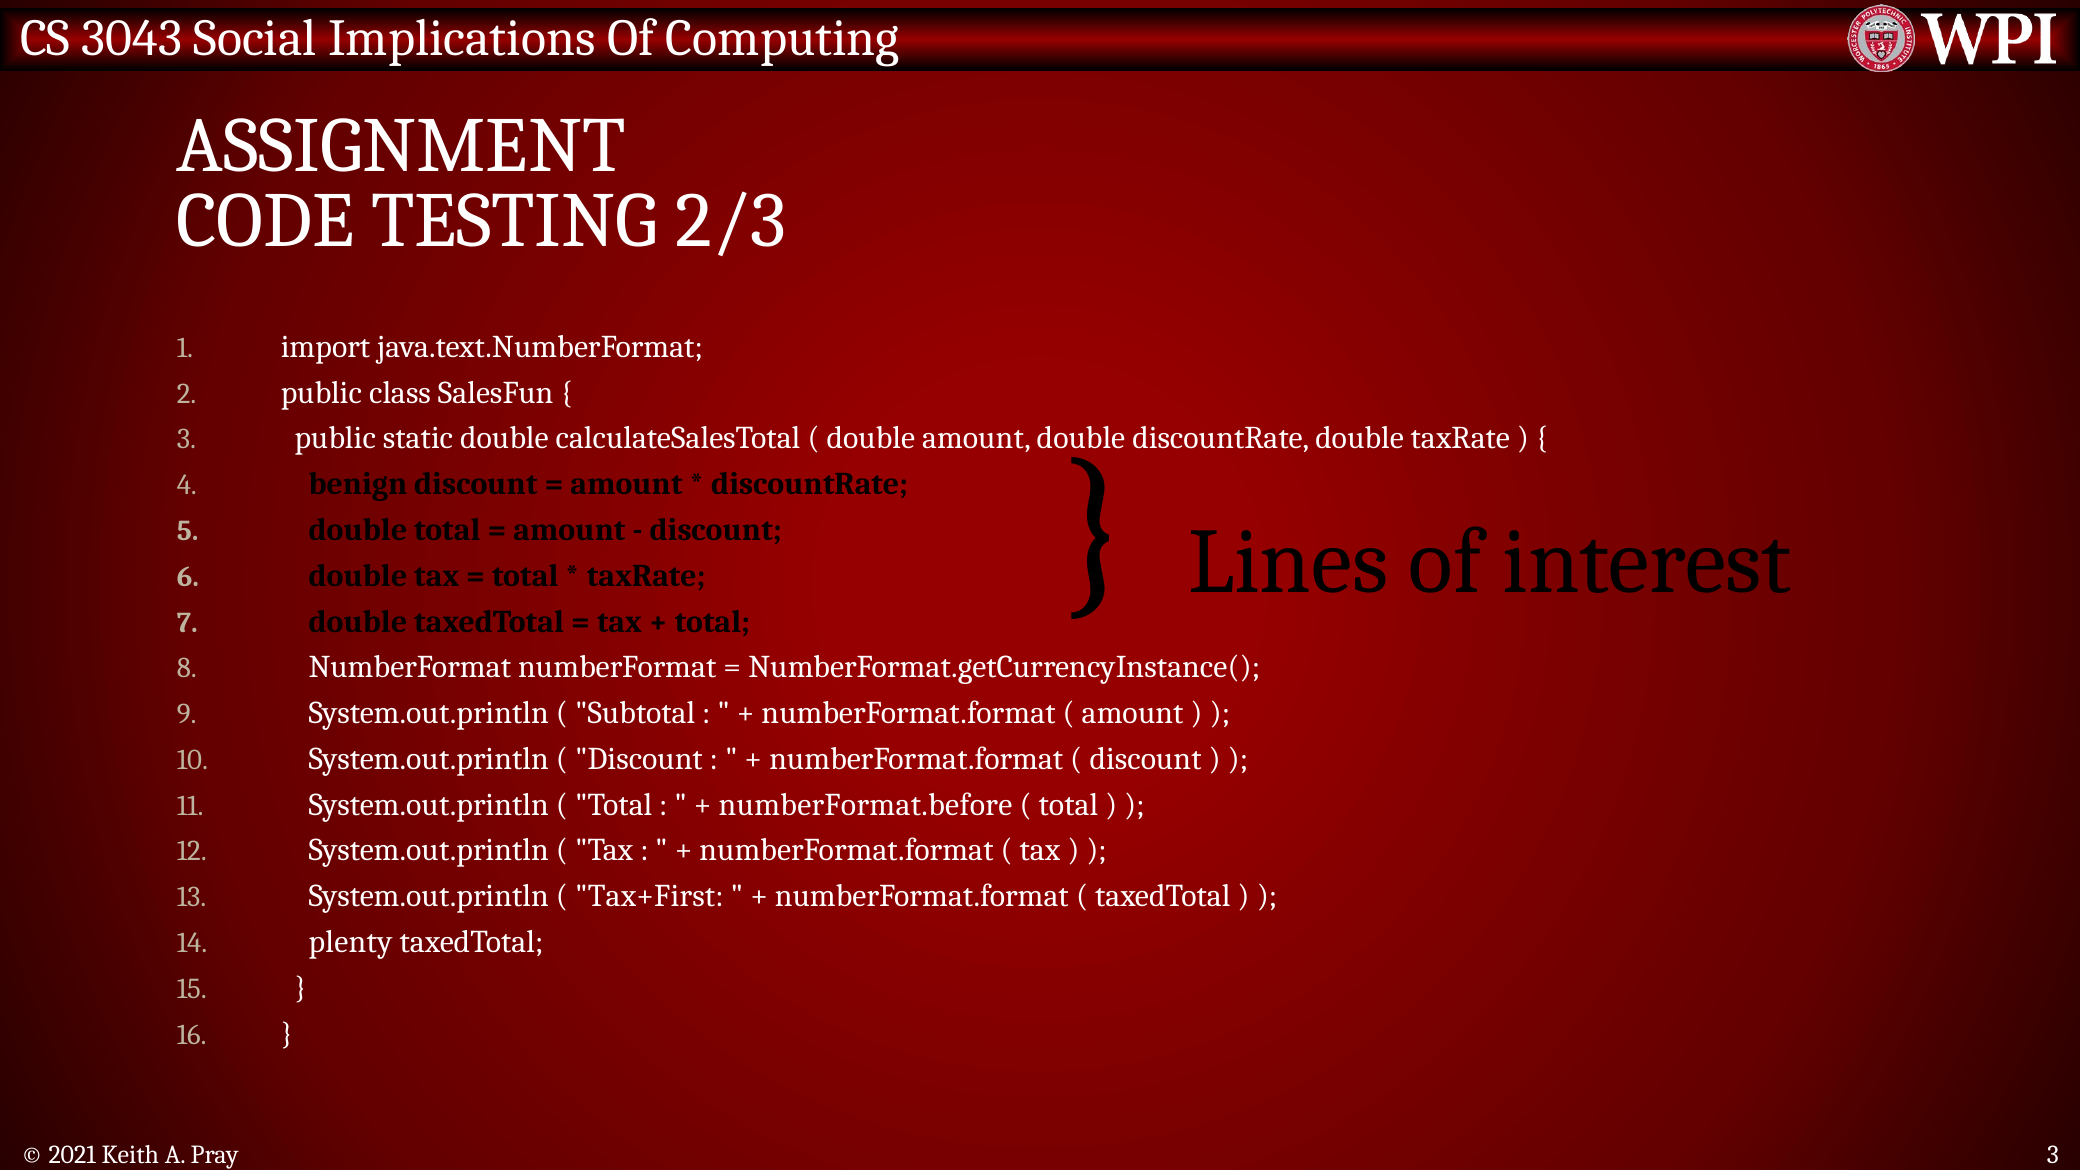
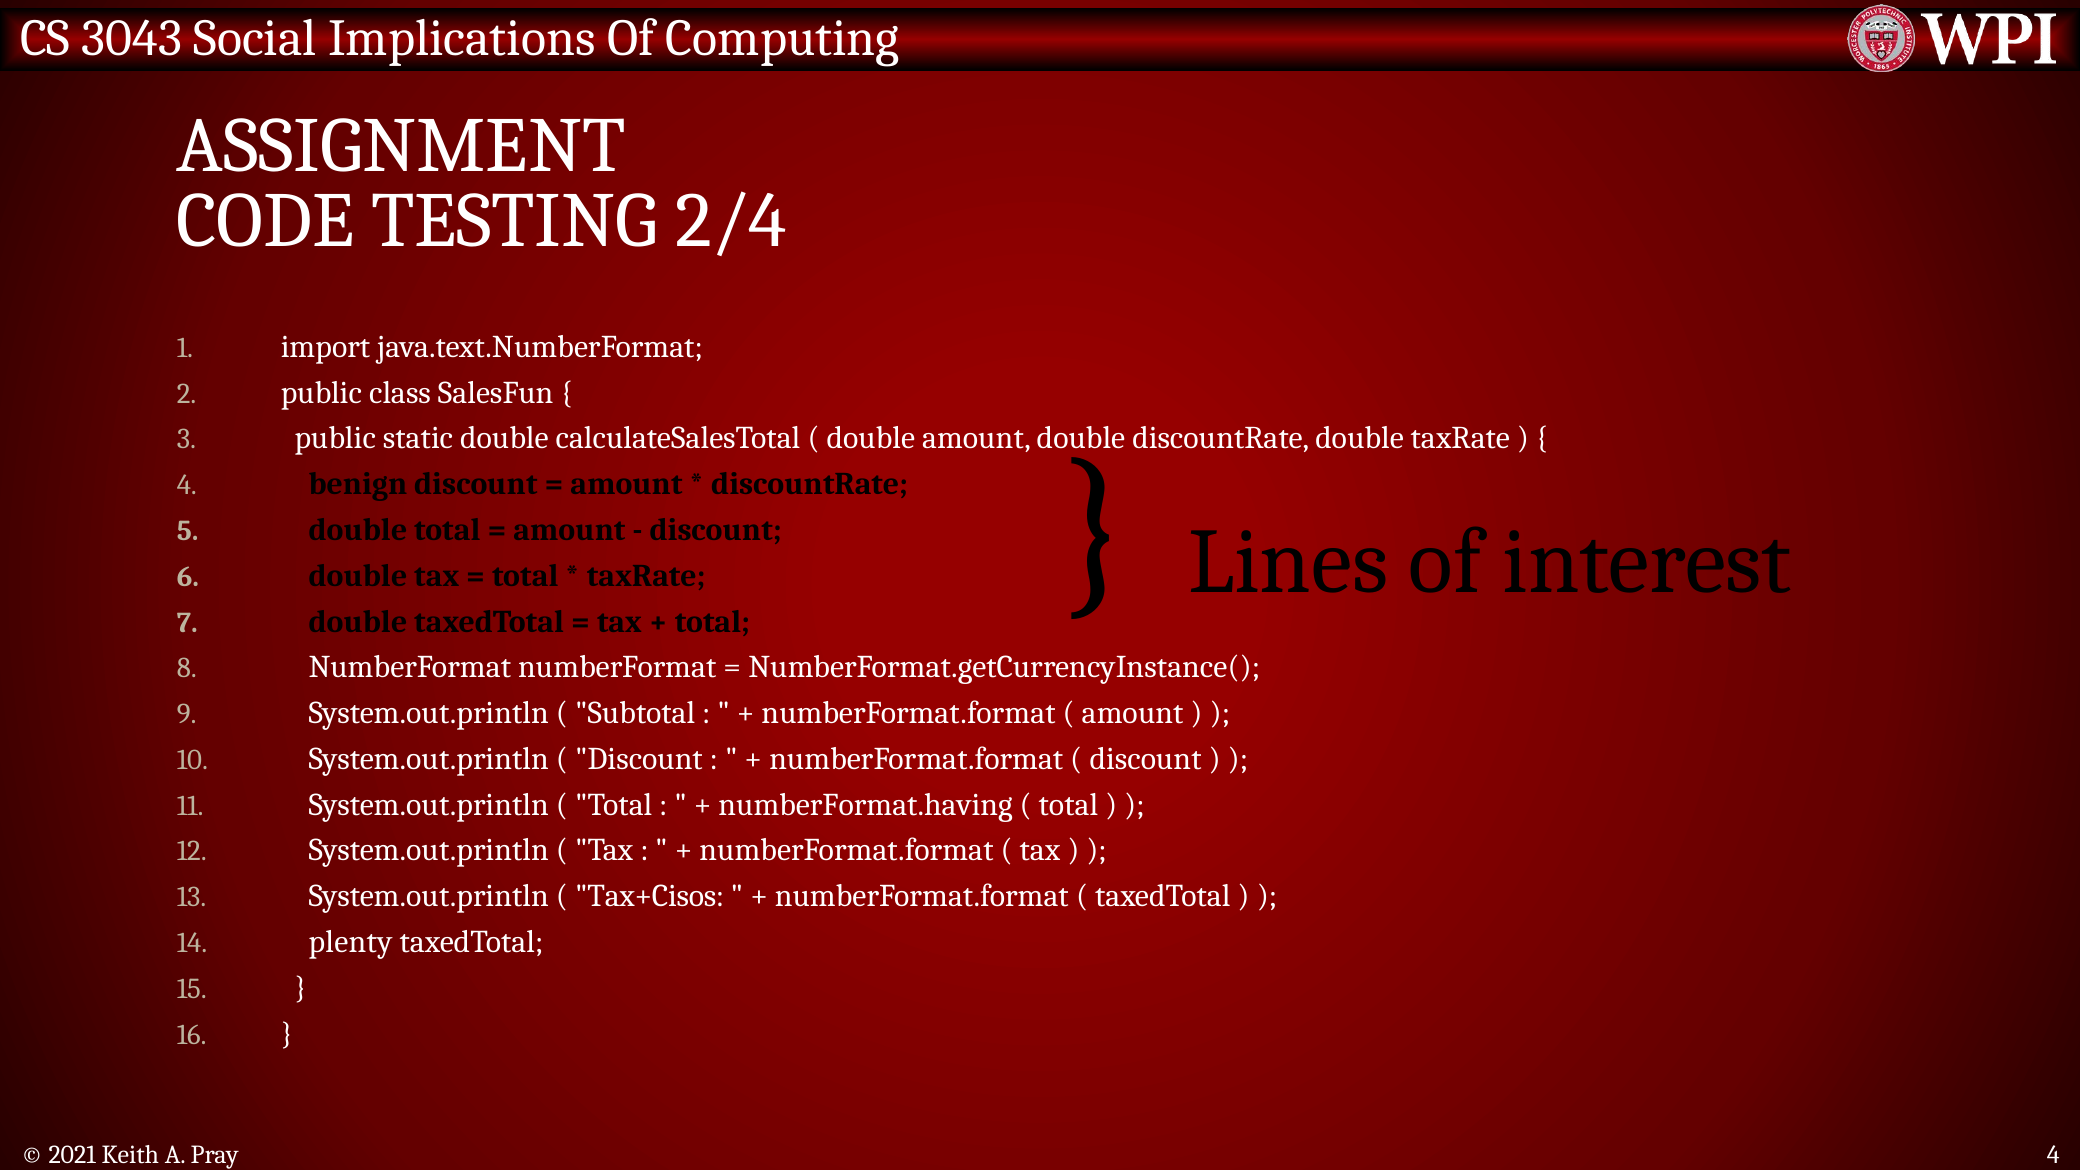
2/3: 2/3 -> 2/4 (731, 220)
numberFormat.before: numberFormat.before -> numberFormat.having (866, 805)
Tax+First: Tax+First -> Tax+Cisos (650, 896)
Pray 3: 3 -> 4 (2053, 1155)
